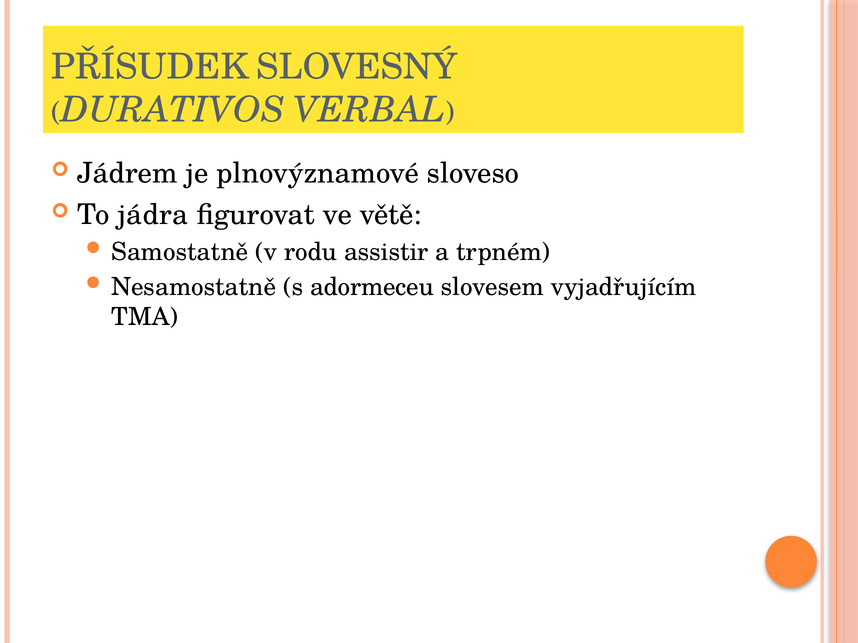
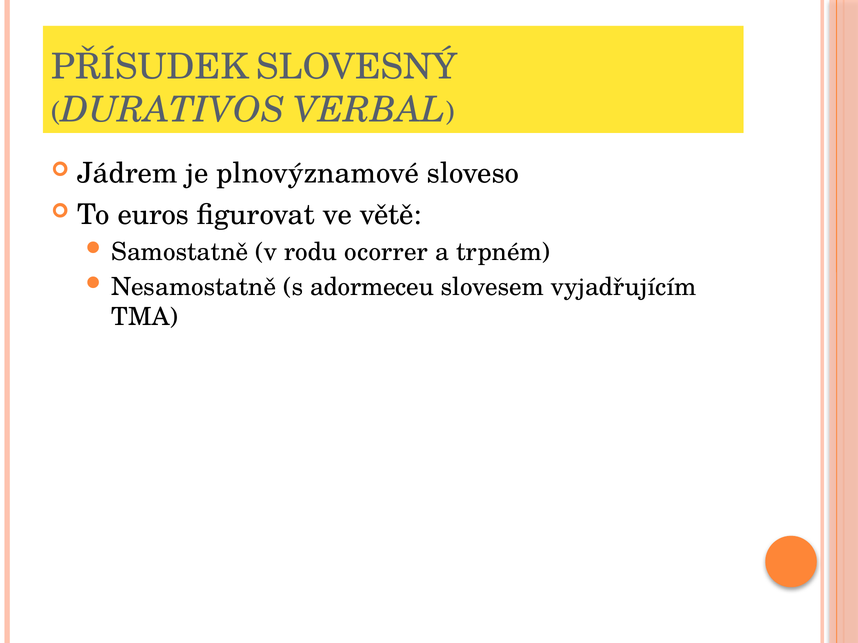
jádra: jádra -> euros (153, 215)
assistir: assistir -> ocorrer (386, 252)
